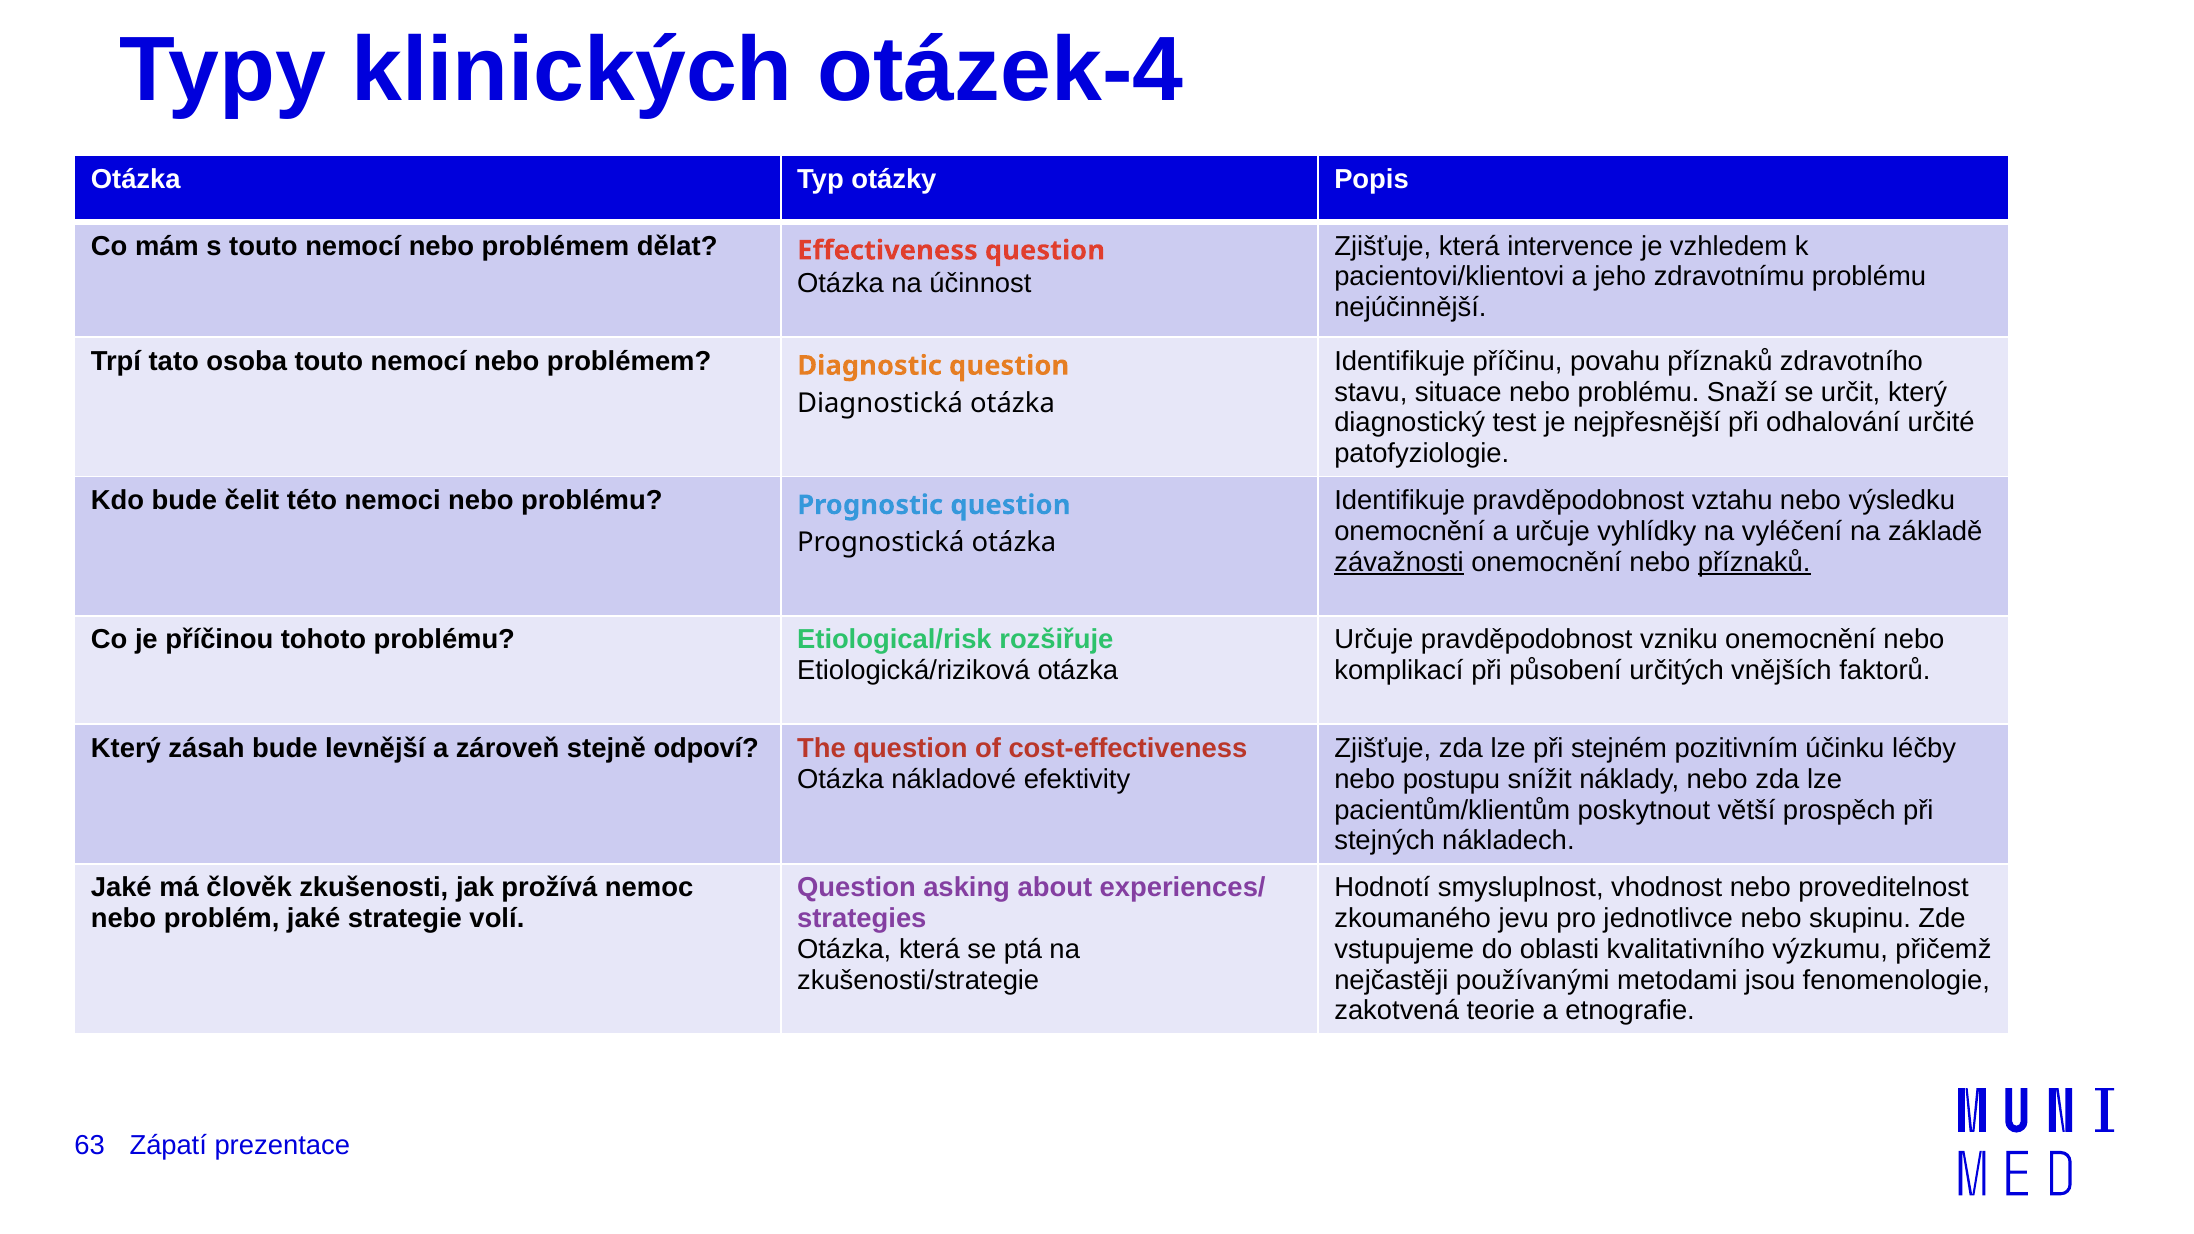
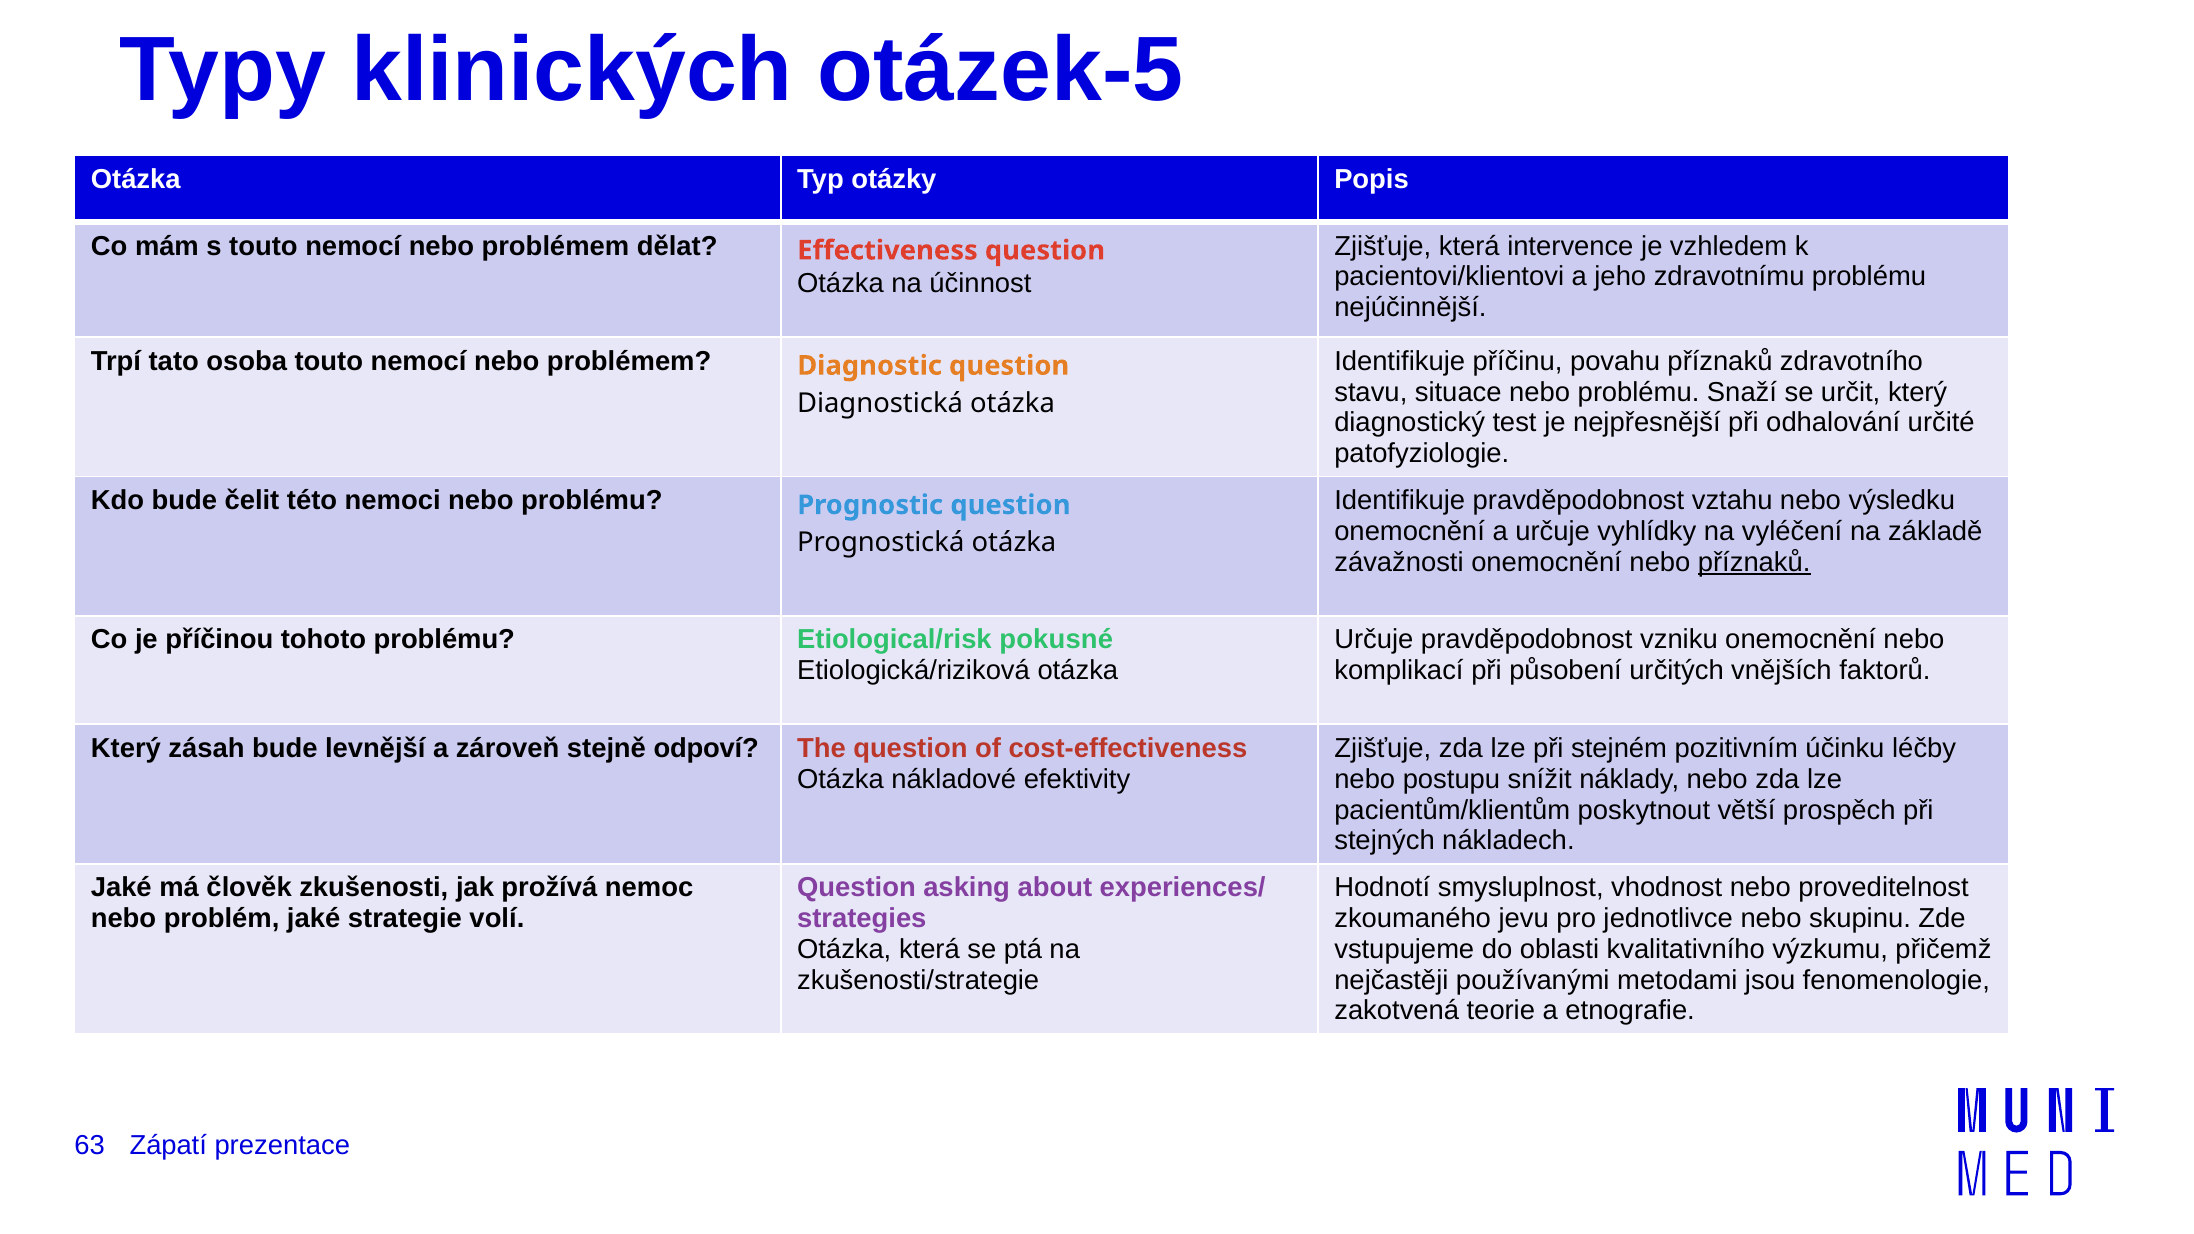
otázek-4: otázek-4 -> otázek-5 (1001, 70)
závažnosti underline: present -> none (1399, 562)
rozšiřuje: rozšiřuje -> pokusné (1056, 640)
